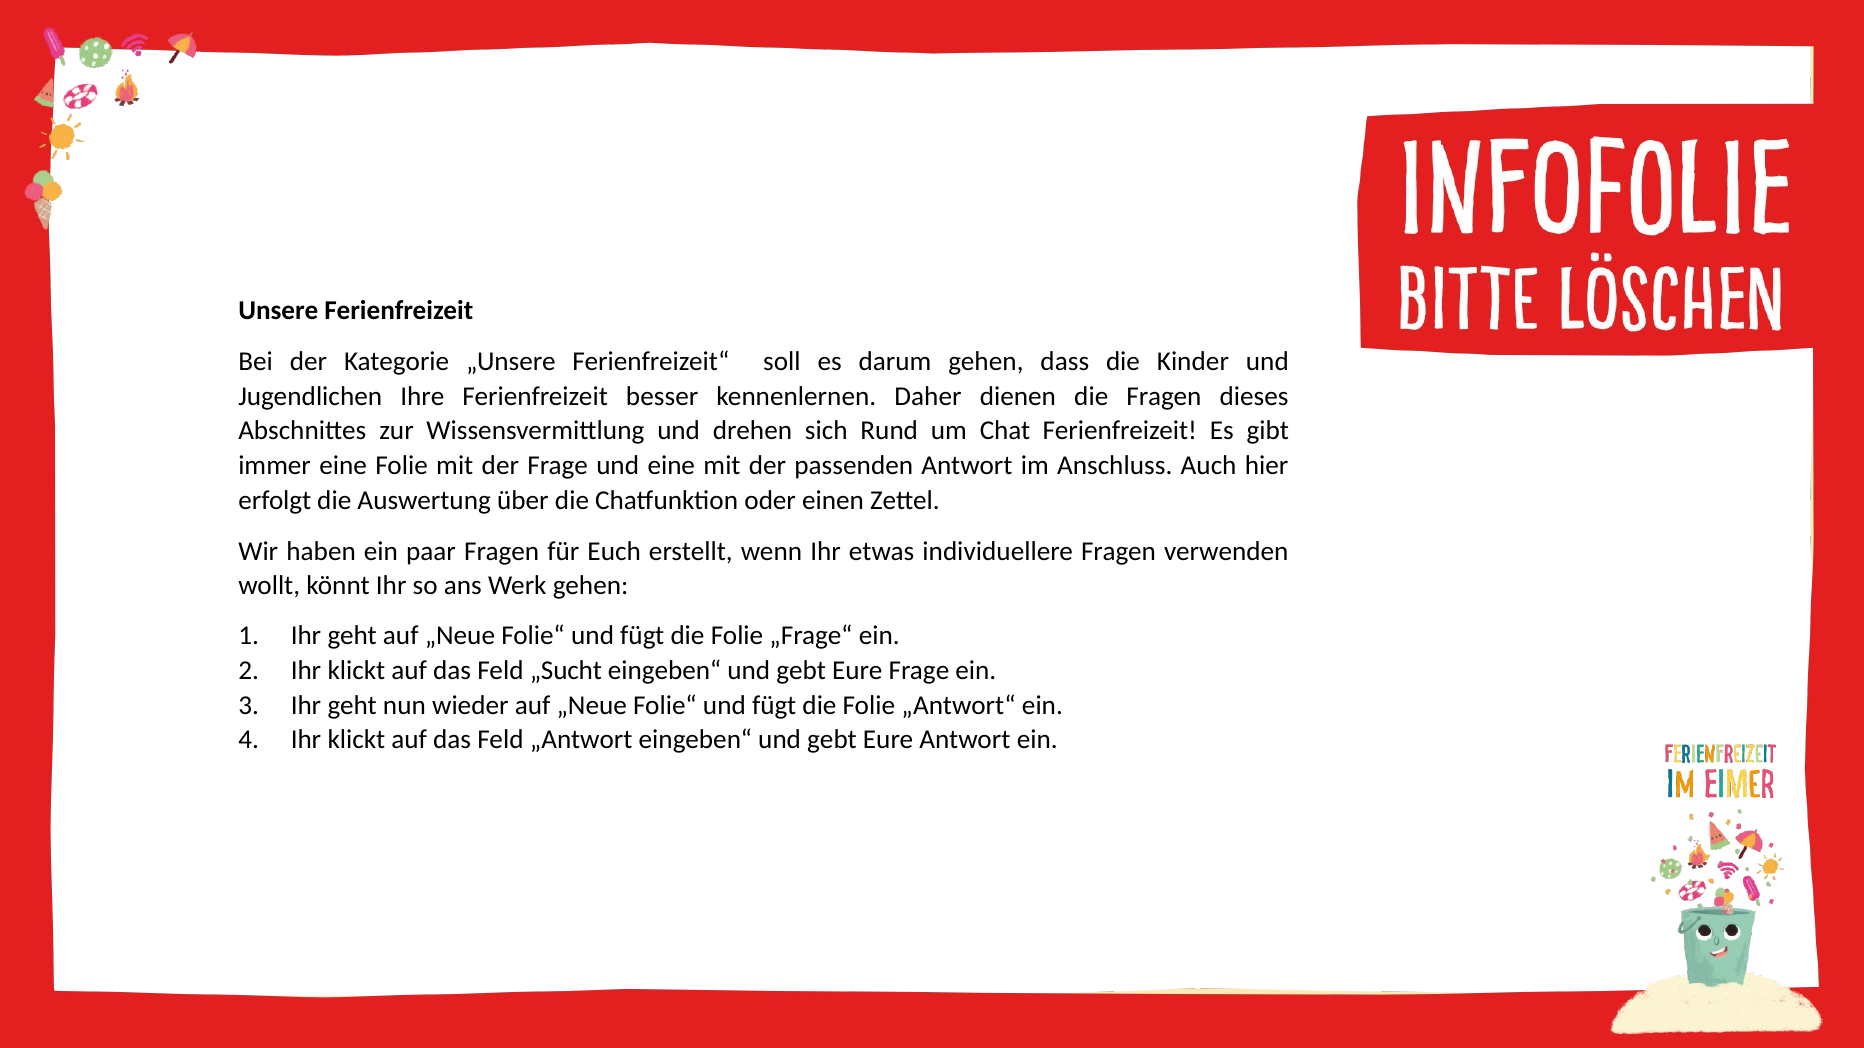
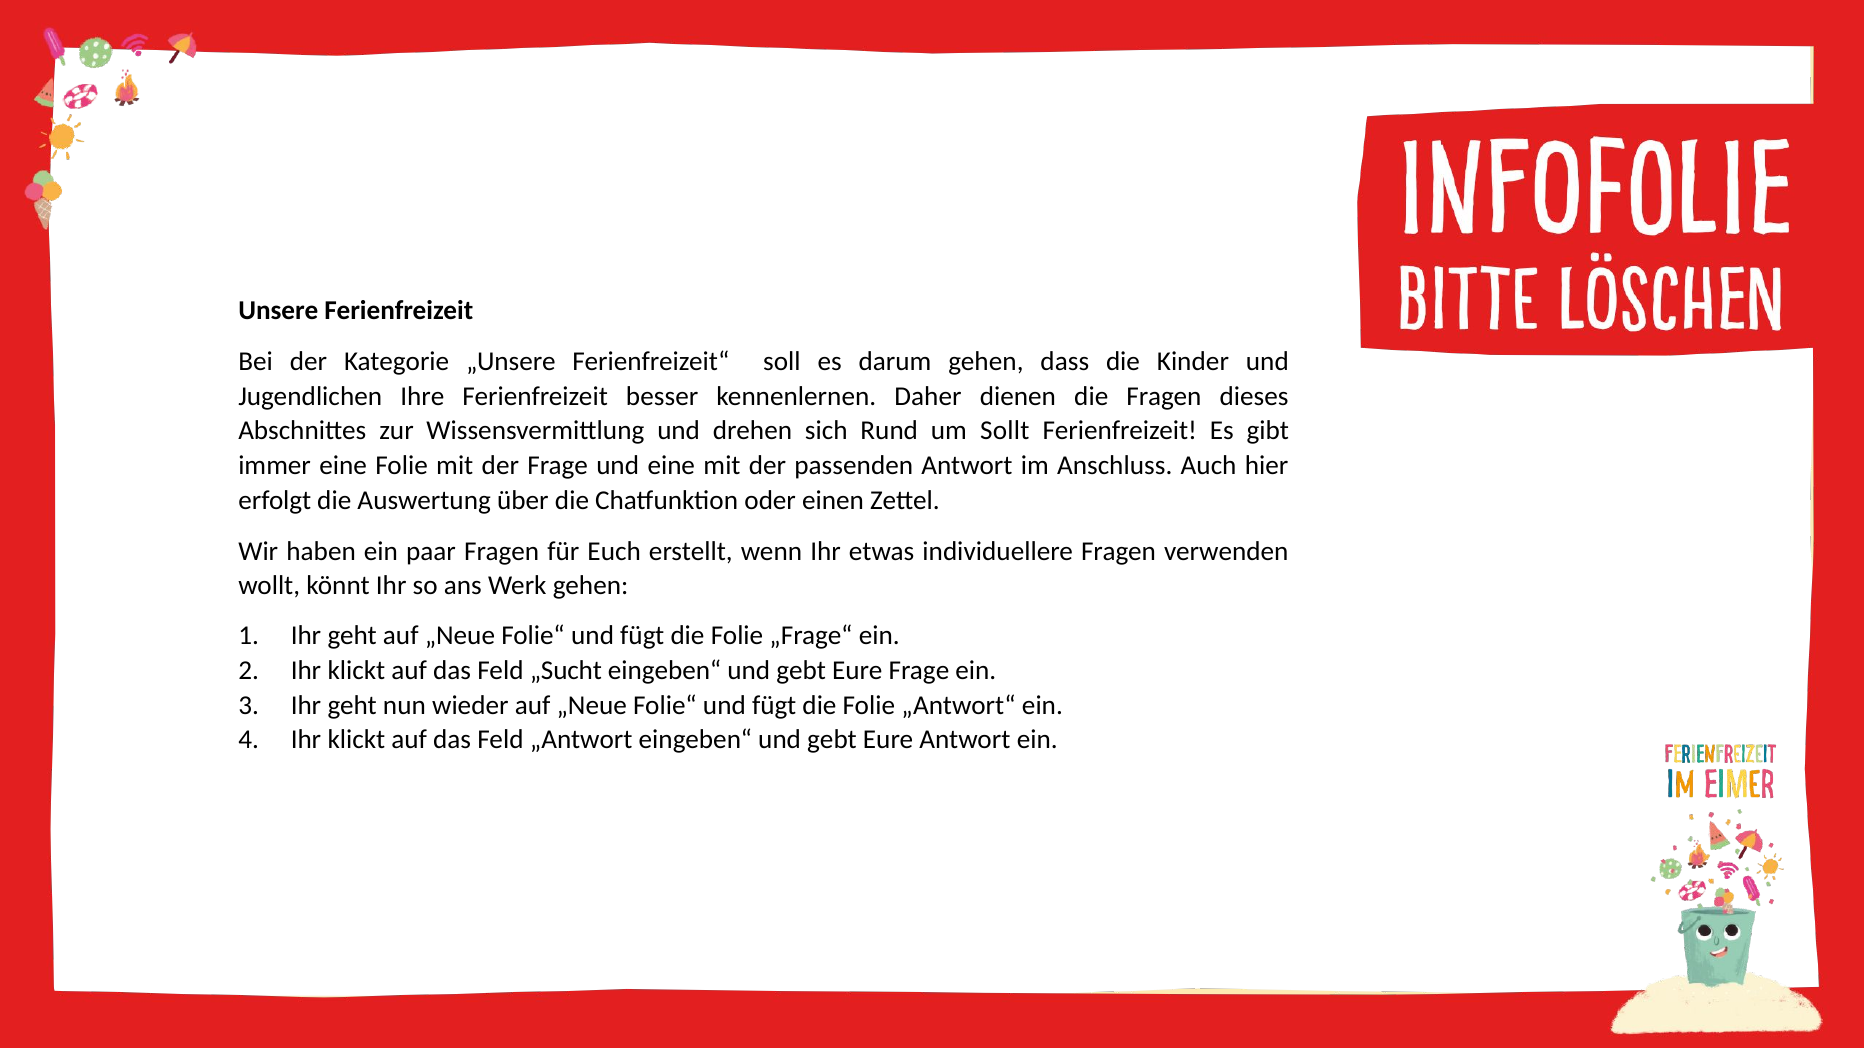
Chat: Chat -> Sollt (1005, 431)
